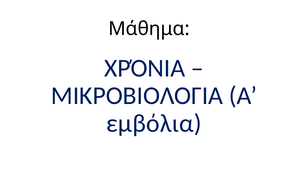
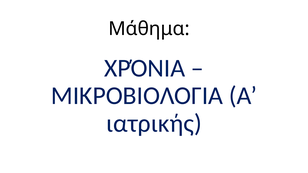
εμβόλια: εμβόλια -> ιατρικής (154, 124)
